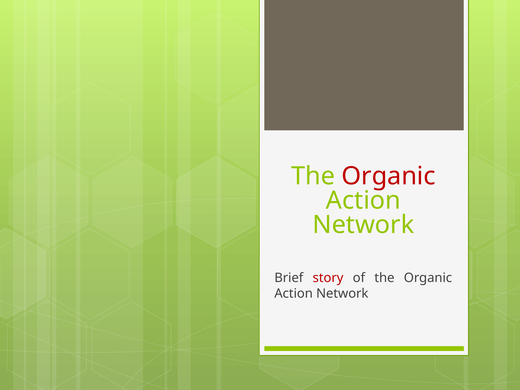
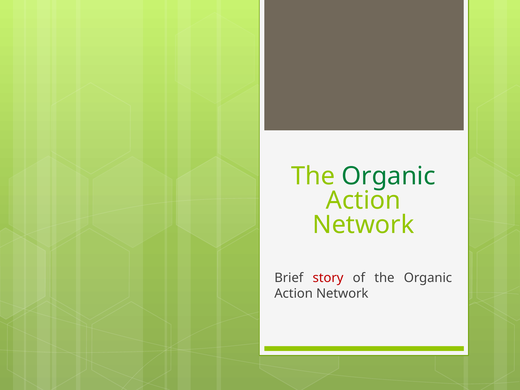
Organic colour: red -> green (389, 176)
